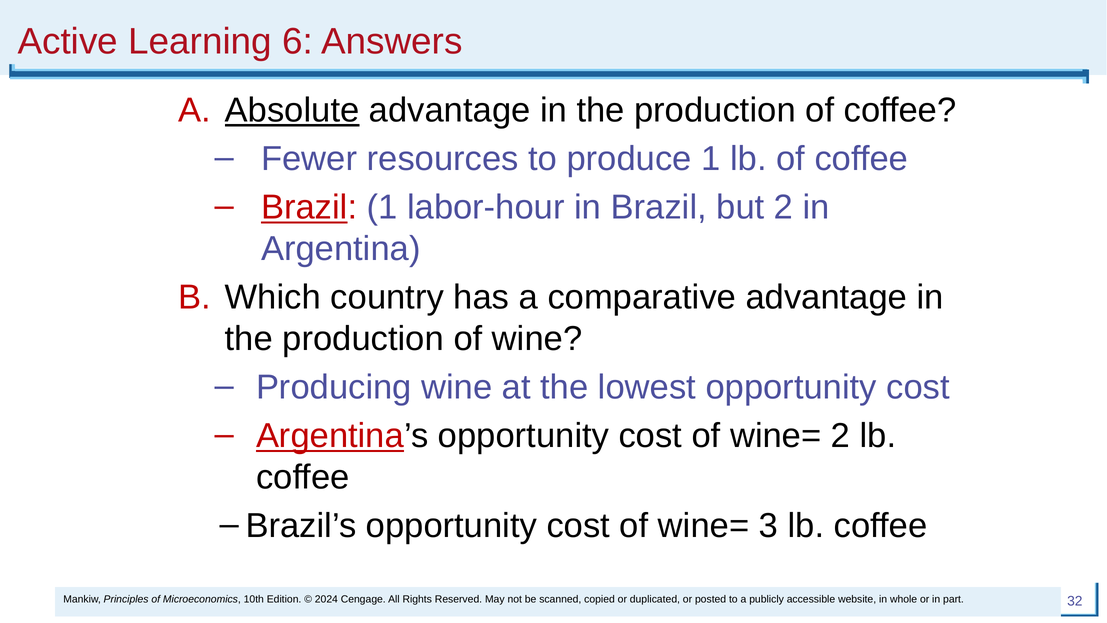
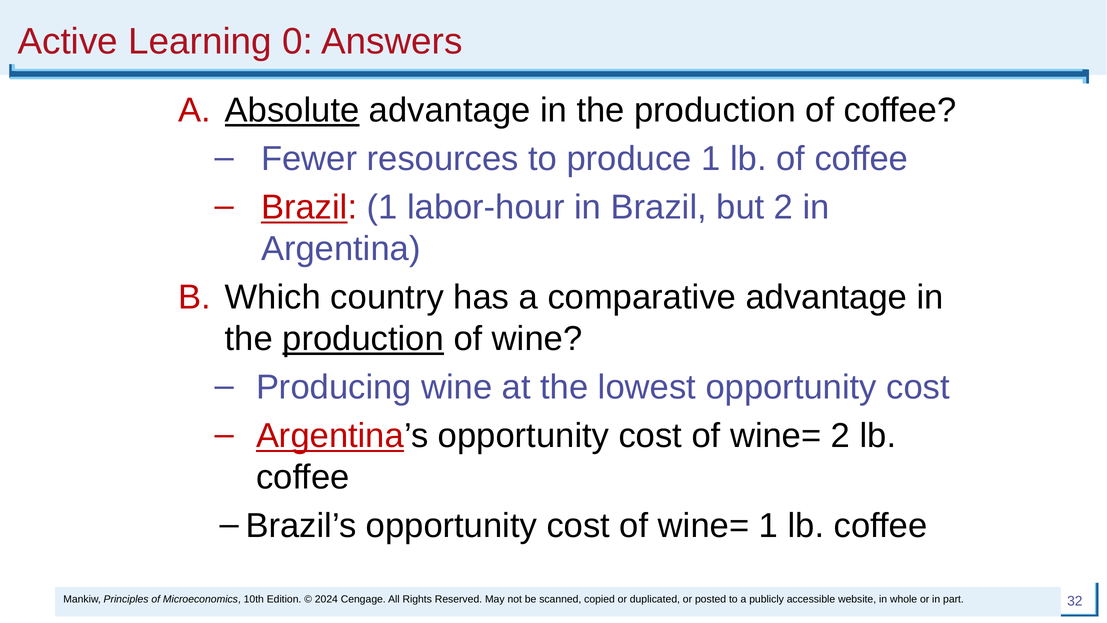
6: 6 -> 0 (297, 42)
production underline: none -> present (363, 339)
wine= 3: 3 -> 1 (768, 526)
